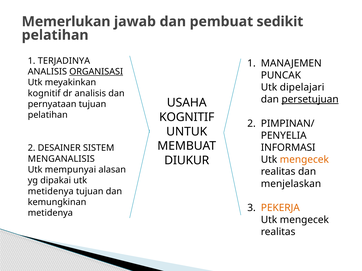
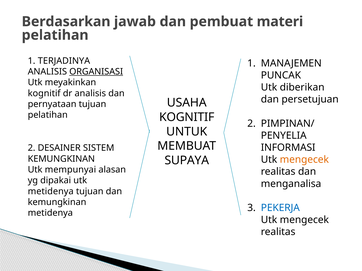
Memerlukan: Memerlukan -> Berdasarkan (66, 22)
sedikit: sedikit -> materi (280, 22)
dipelajari: dipelajari -> diberikan (302, 87)
persetujuan underline: present -> none (310, 100)
MENGANALISIS: MENGANALISIS -> KEMUNGKINAN (61, 159)
DIUKUR: DIUKUR -> SUPAYA (187, 161)
menjelaskan: menjelaskan -> menganalisa (291, 184)
PEKERJA colour: orange -> blue (280, 208)
